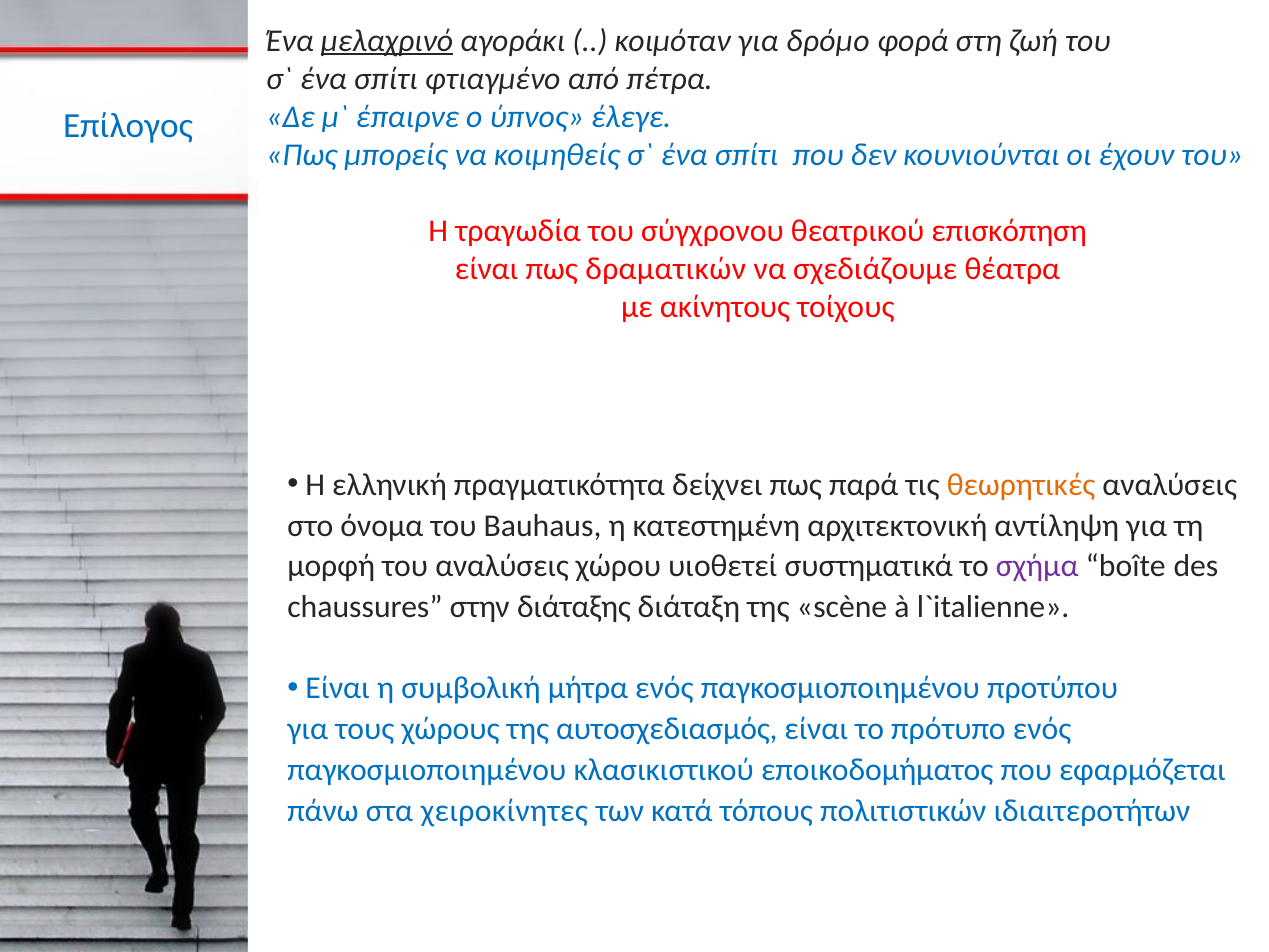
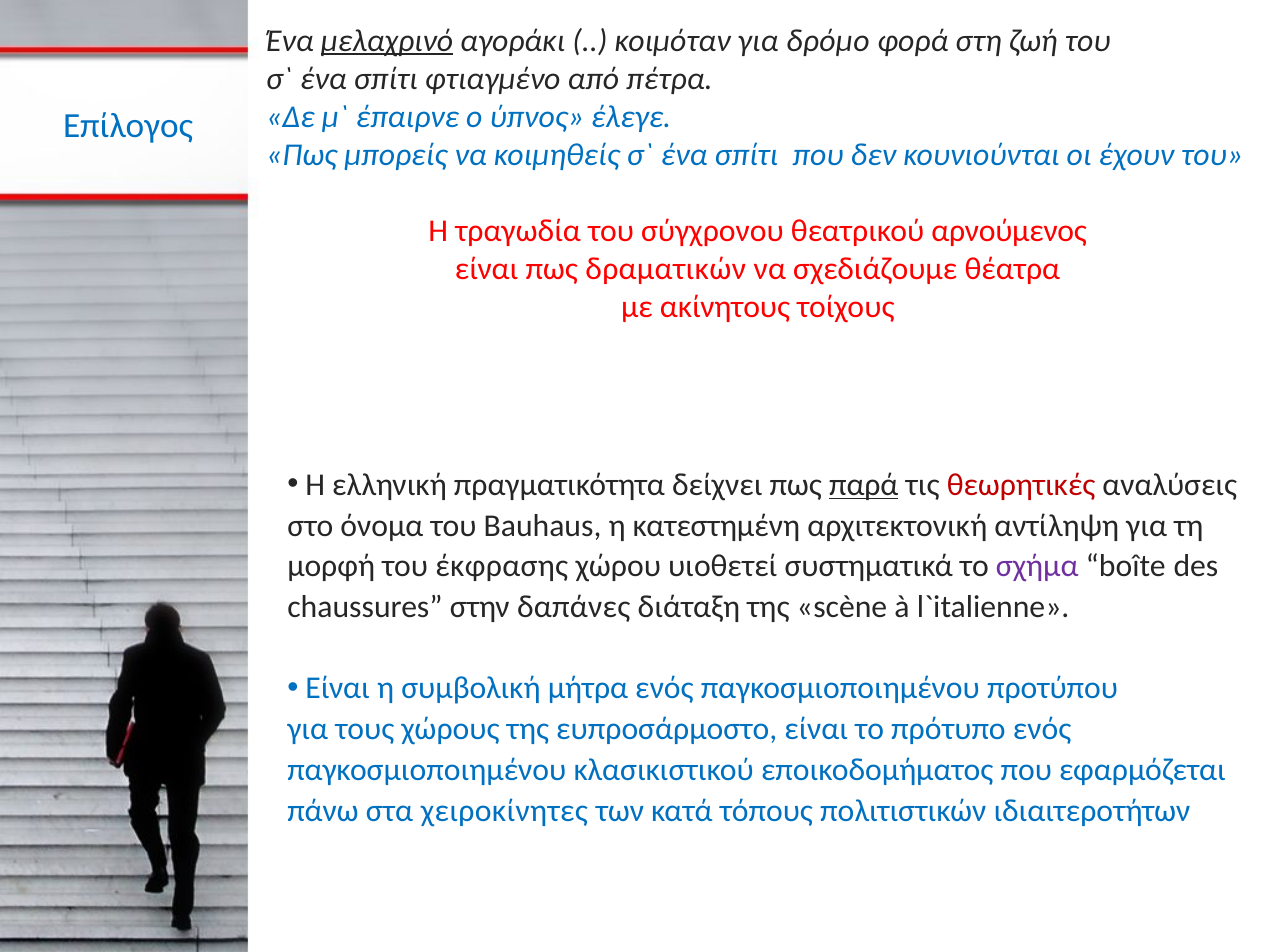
επισκόπηση: επισκόπηση -> αρνούμενος (1009, 231)
παρά underline: none -> present (864, 485)
θεωρητικές colour: orange -> red (1021, 485)
του αναλύσεις: αναλύσεις -> έκφρασης (502, 566)
διάταξης: διάταξης -> δαπάνες (574, 607)
αυτοσχεδιασμός: αυτοσχεδιασμός -> ευπροσάρμοστο (667, 729)
